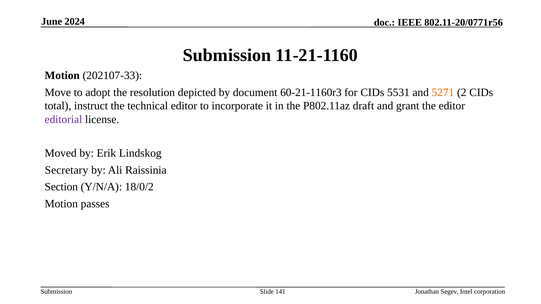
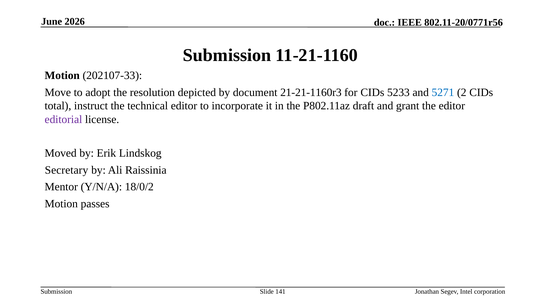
2024: 2024 -> 2026 (75, 22)
60-21-1160r3: 60-21-1160r3 -> 21-21-1160r3 (311, 92)
5531: 5531 -> 5233 (398, 92)
5271 colour: orange -> blue (443, 92)
Section: Section -> Mentor (61, 187)
